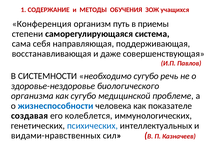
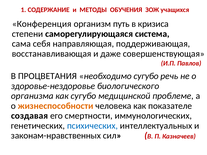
приемы: приемы -> кризиса (153, 24)
СИСТЕМНОСТИ: СИСТЕМНОСТИ -> ПРОЦВЕТАНИЯ (47, 76)
жизнеспособности colour: blue -> orange (56, 106)
колеблется: колеблется -> смертности (89, 116)
видами-нравственных: видами-нравственных -> законам-нравственных (56, 136)
